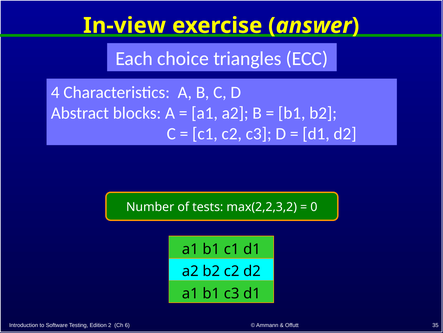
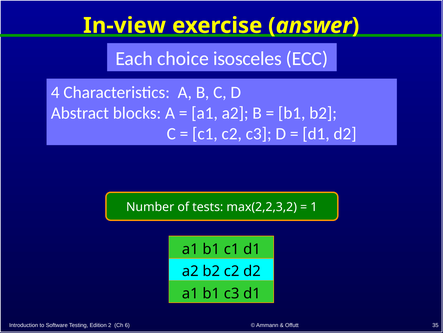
triangles: triangles -> isosceles (247, 58)
0: 0 -> 1 (314, 207)
